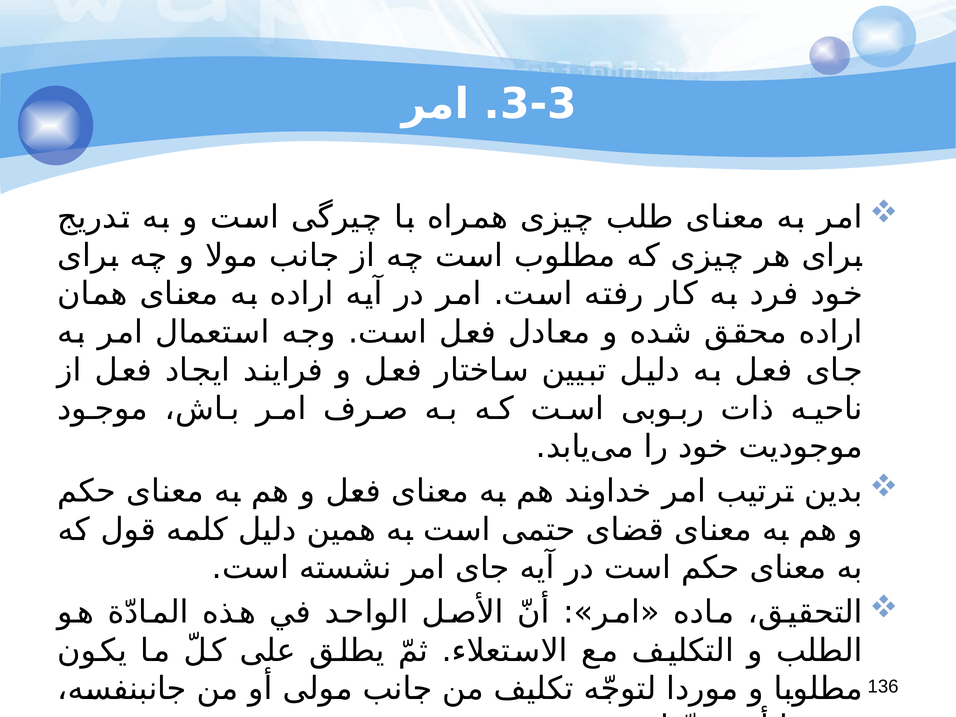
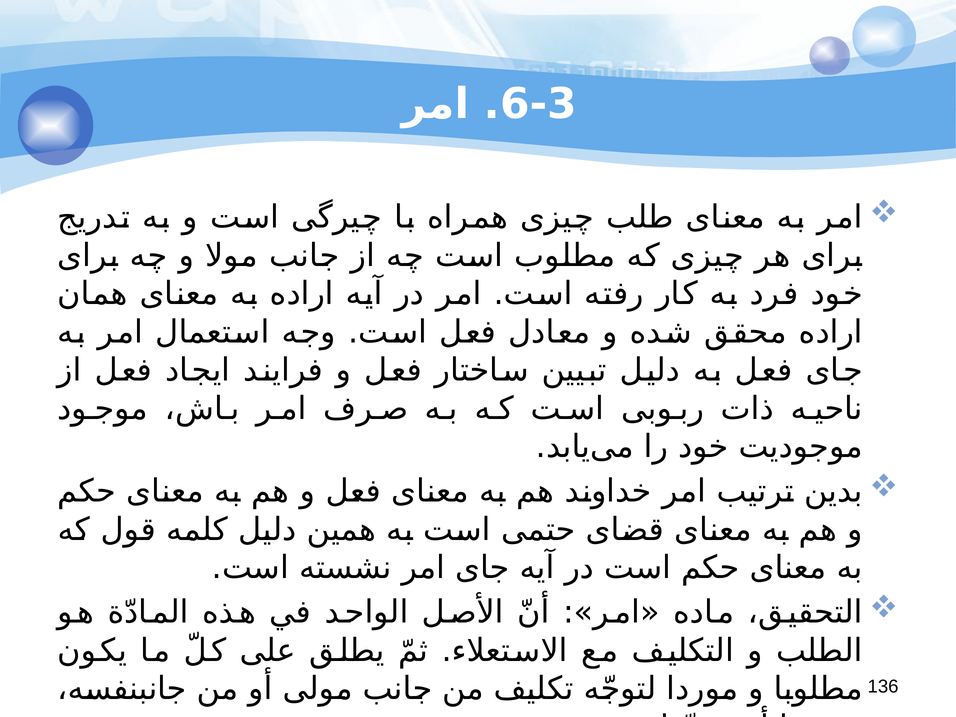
3-3: 3-3 -> 6-3 (539, 104)
